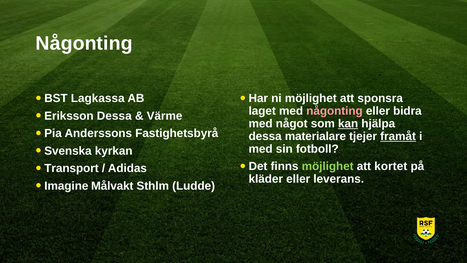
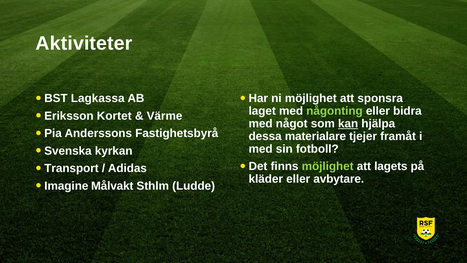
Någonting: Någonting -> Aktiviteter (84, 43)
någonting colour: pink -> light green (334, 111)
Eriksson Dessa: Dessa -> Kortet (114, 116)
framåt underline: present -> none (398, 136)
kortet: kortet -> lagets (391, 166)
leverans: leverans -> avbytare (339, 179)
